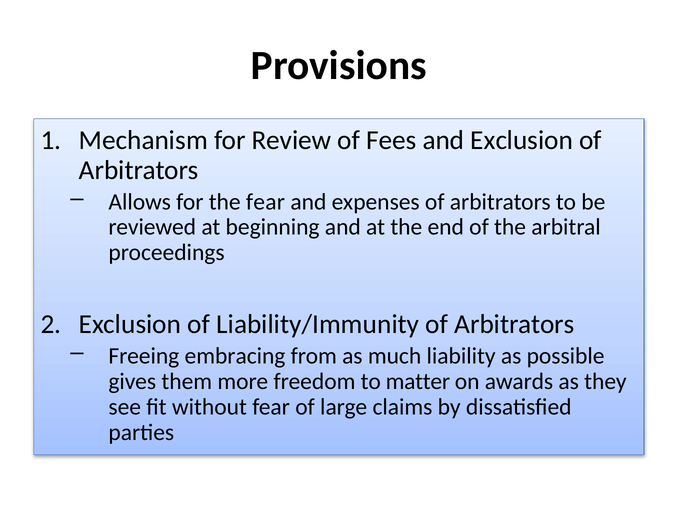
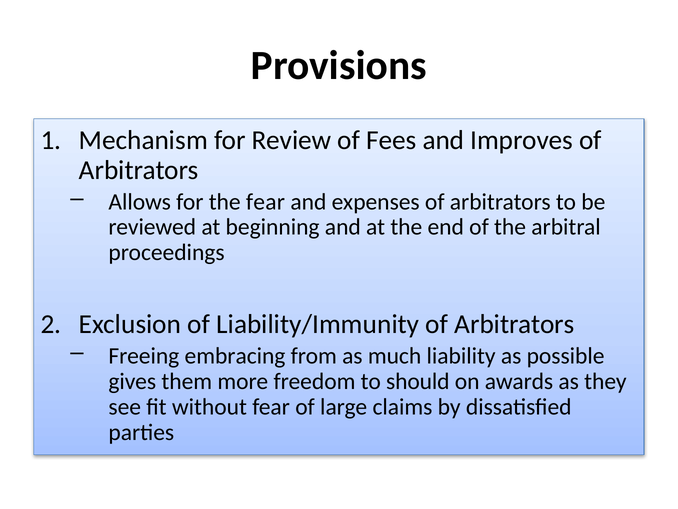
and Exclusion: Exclusion -> Improves (522, 140)
matter: matter -> should (418, 381)
